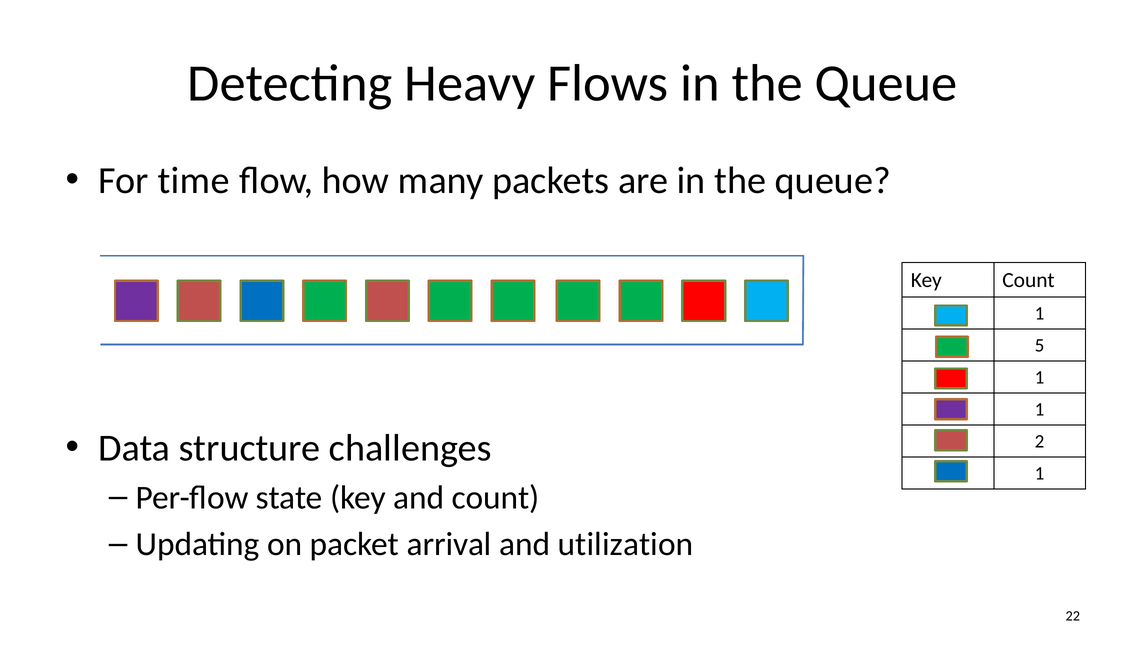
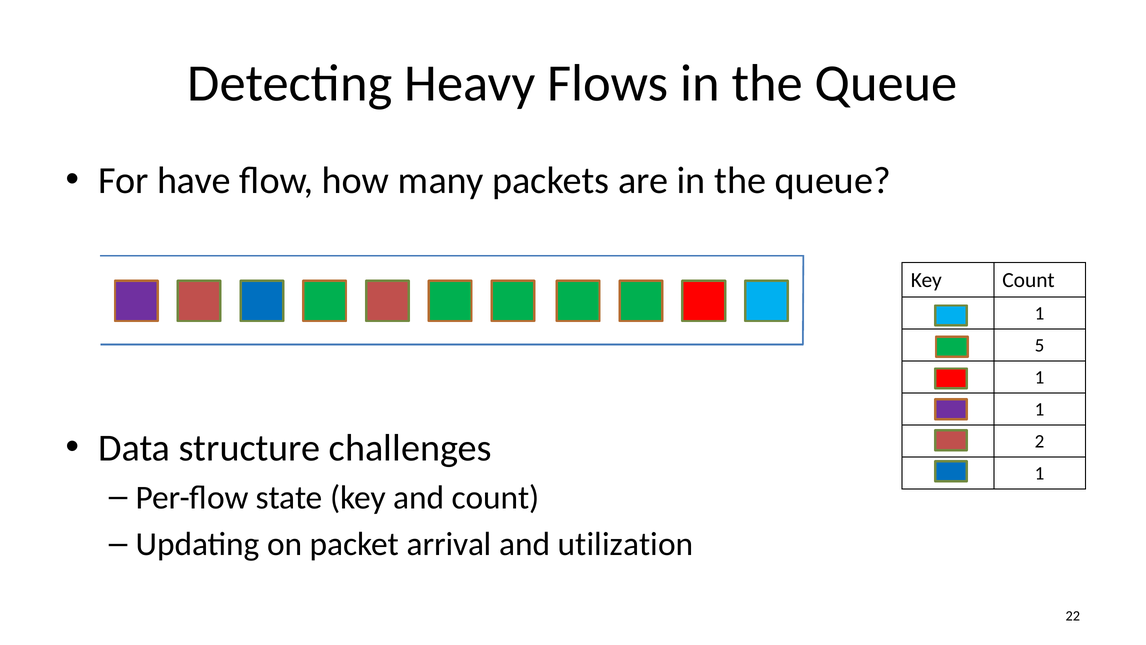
time: time -> have (194, 180)
